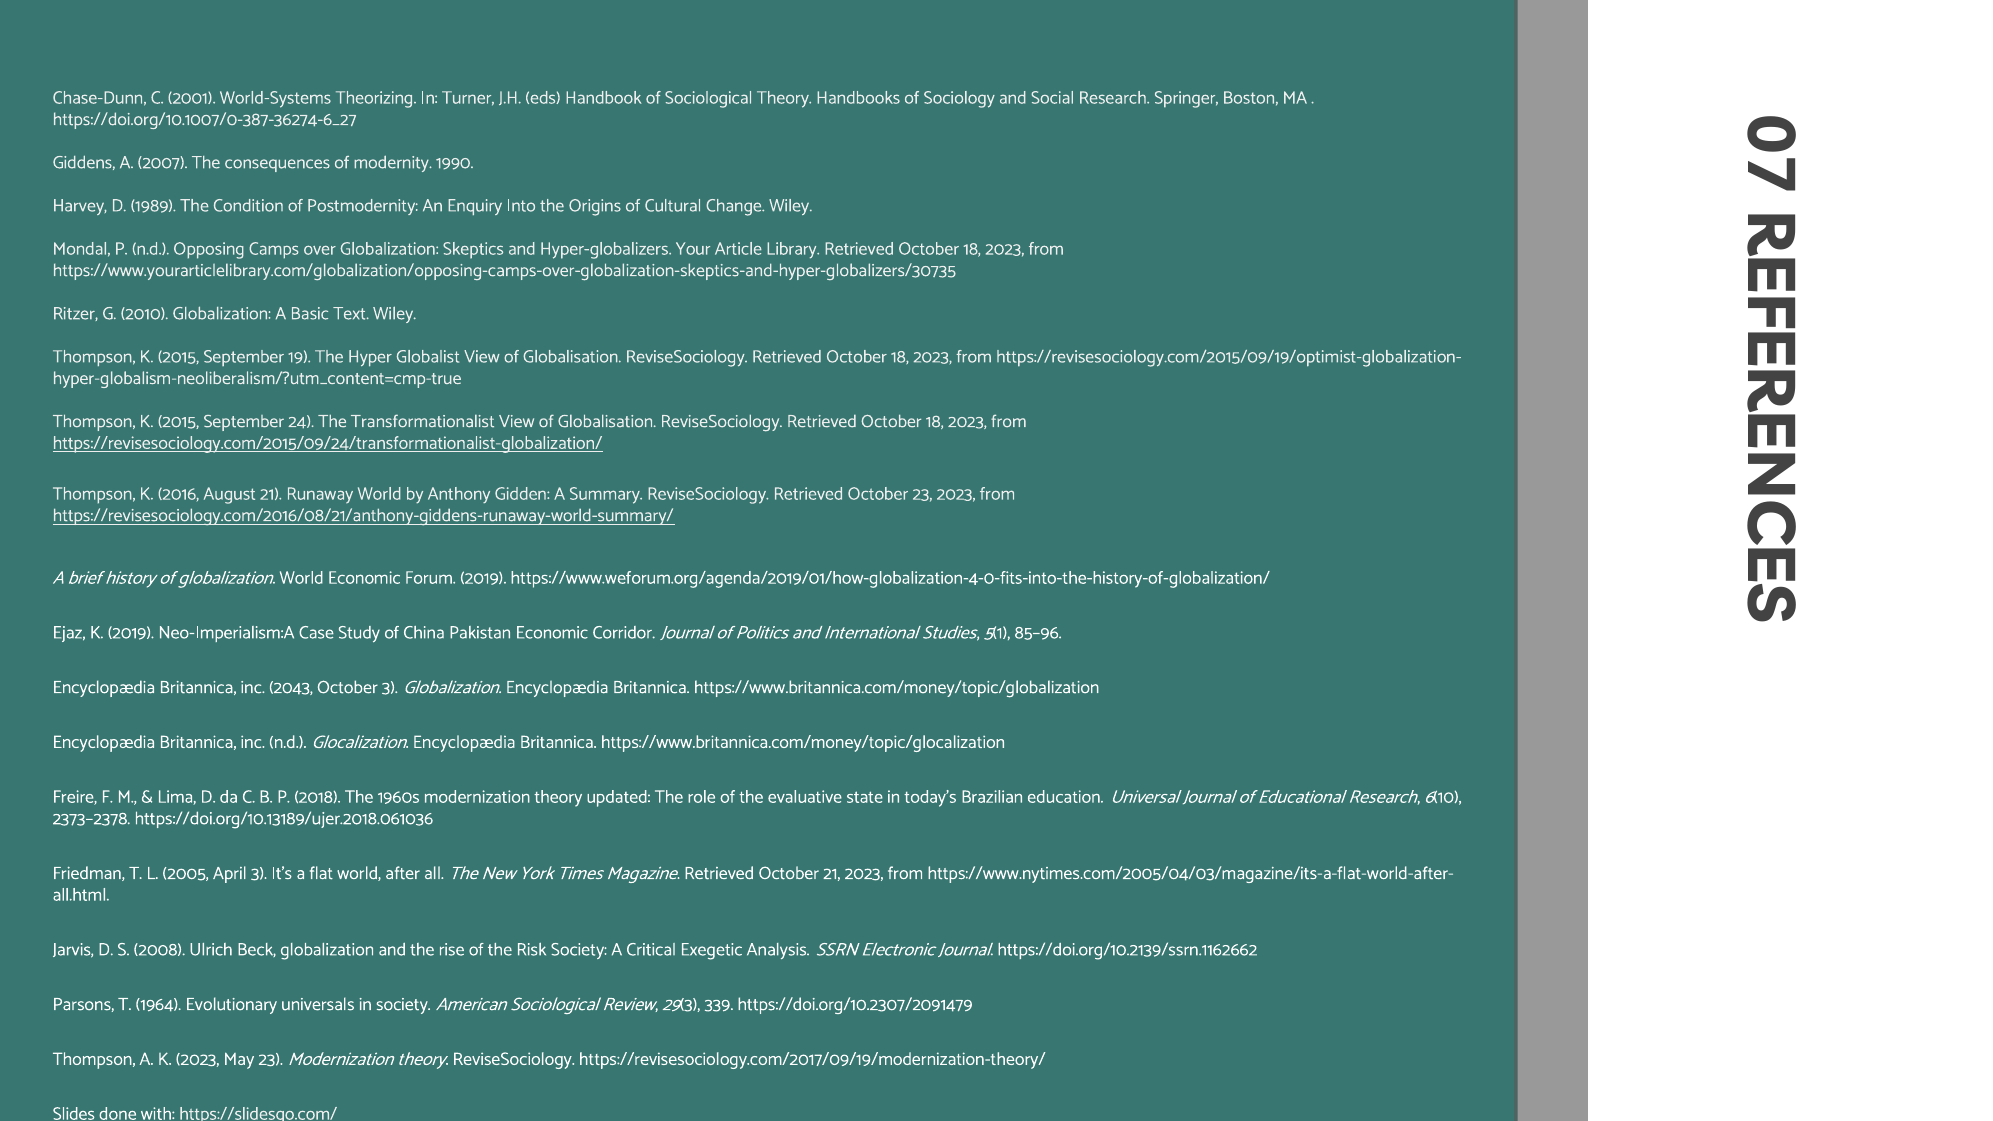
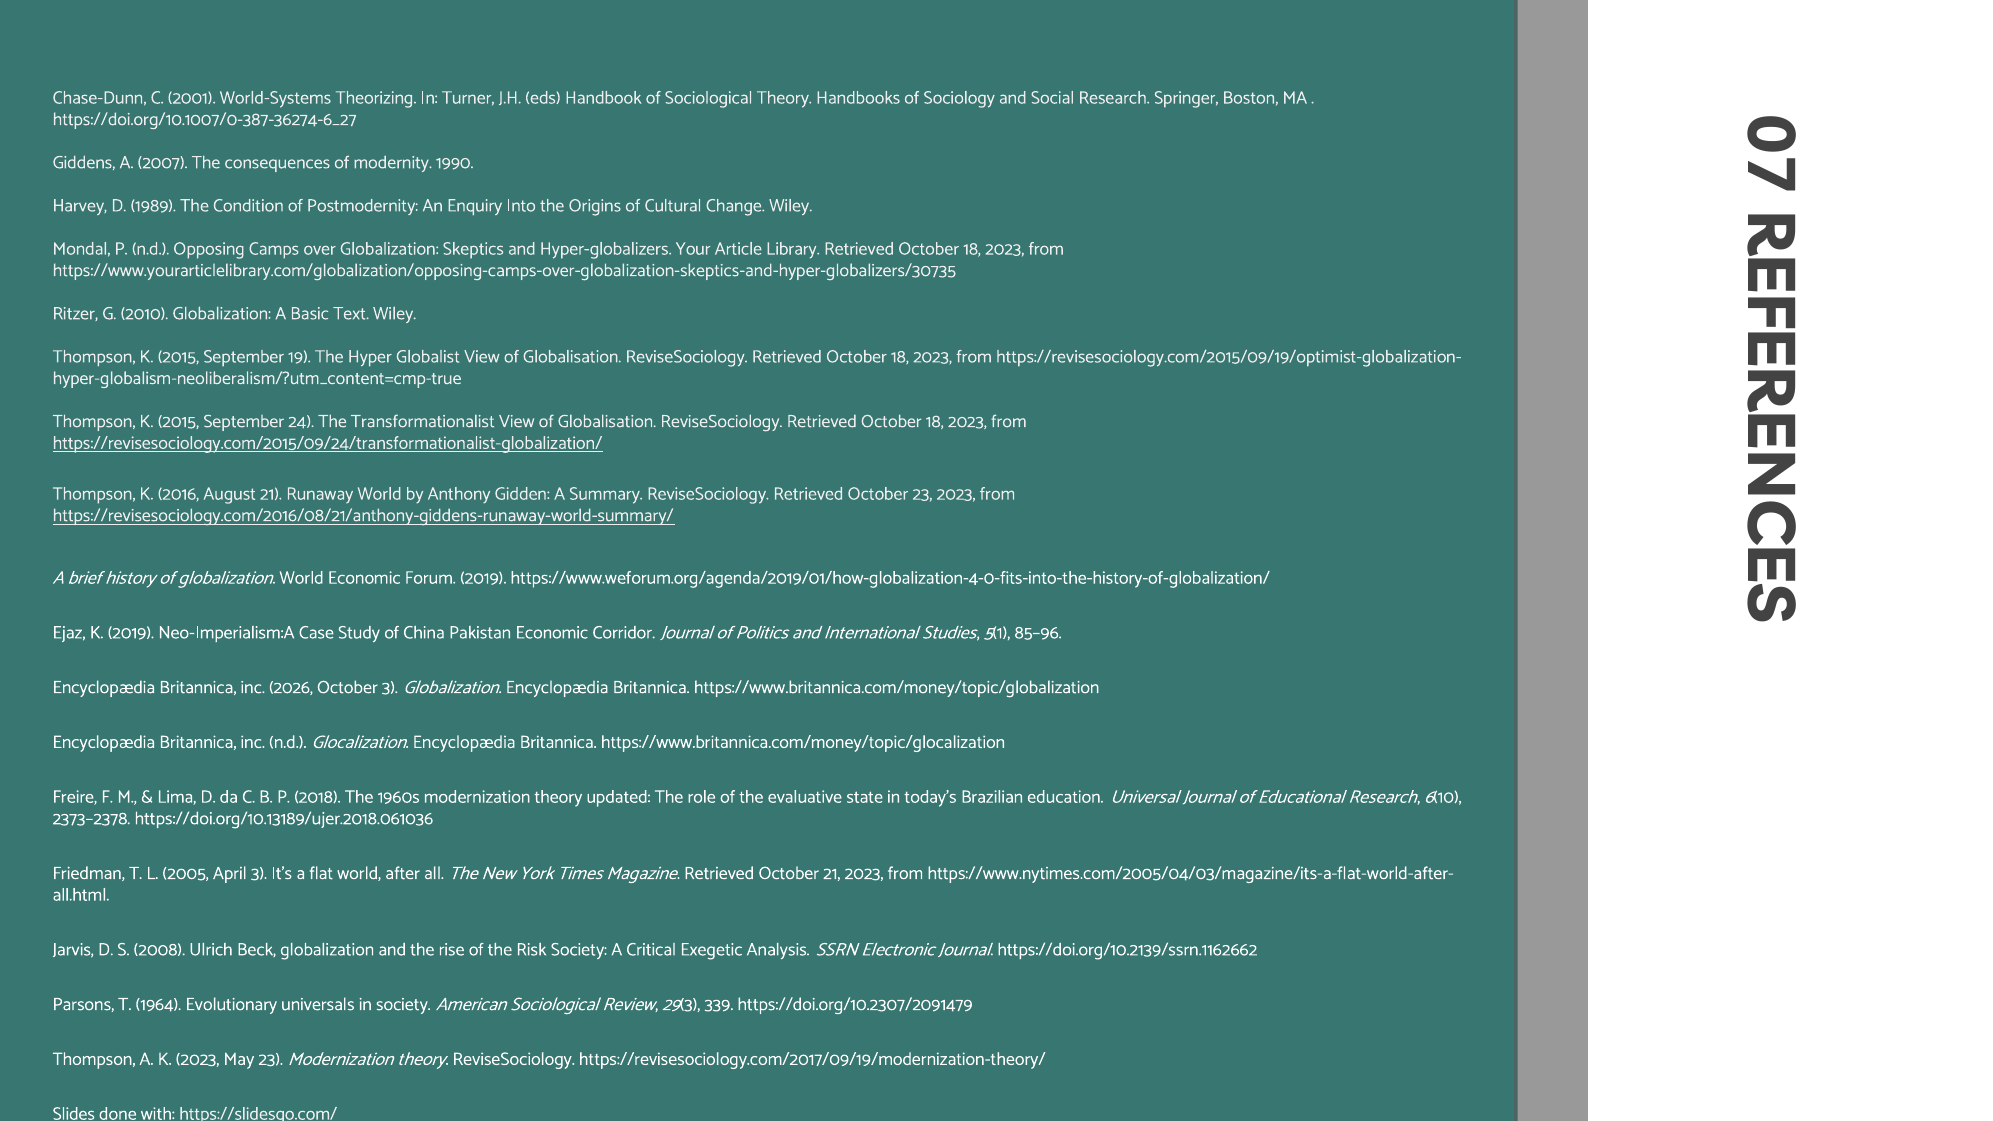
2043: 2043 -> 2026 (291, 687)
